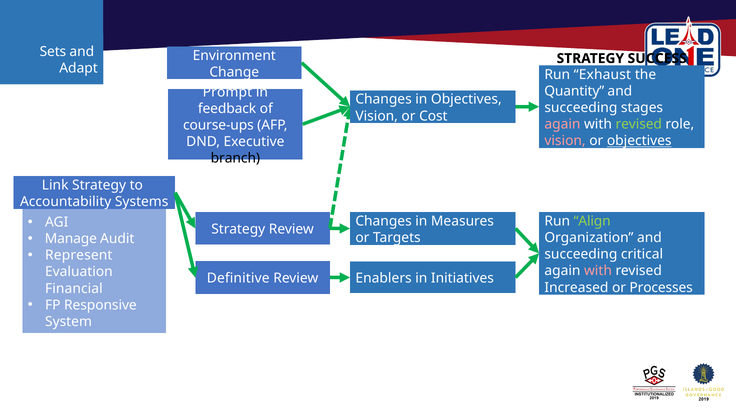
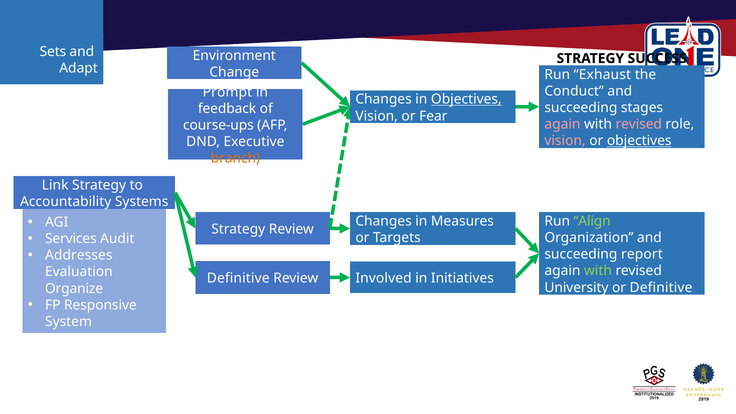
Quantity: Quantity -> Conduct (574, 91)
Objectives underline: none -> present (466, 99)
Cost: Cost -> Fear (433, 116)
revised colour: light green -> pink (639, 124)
branch colour: black -> orange (235, 158)
Manage: Manage -> Services (71, 239)
Represent: Represent -> Addresses (79, 255)
critical: critical -> report (642, 254)
with colour: pink -> light green (598, 271)
Enablers: Enablers -> Involved (384, 278)
Increased: Increased -> University (576, 287)
or Processes: Processes -> Definitive (661, 287)
Financial: Financial -> Organize (74, 288)
